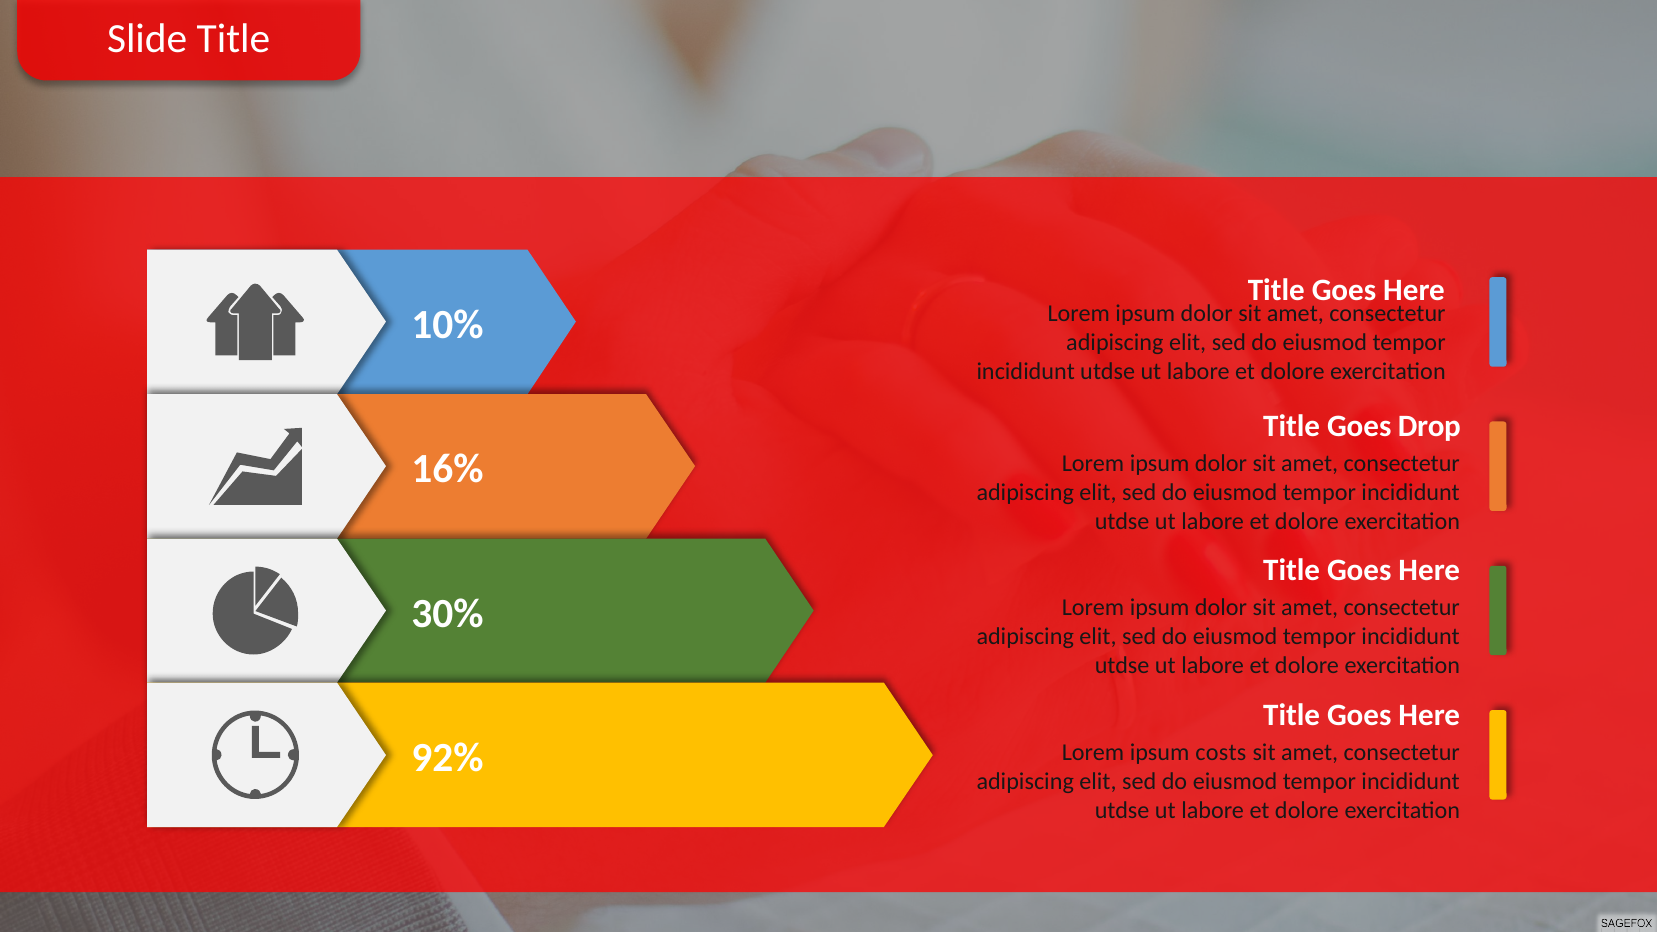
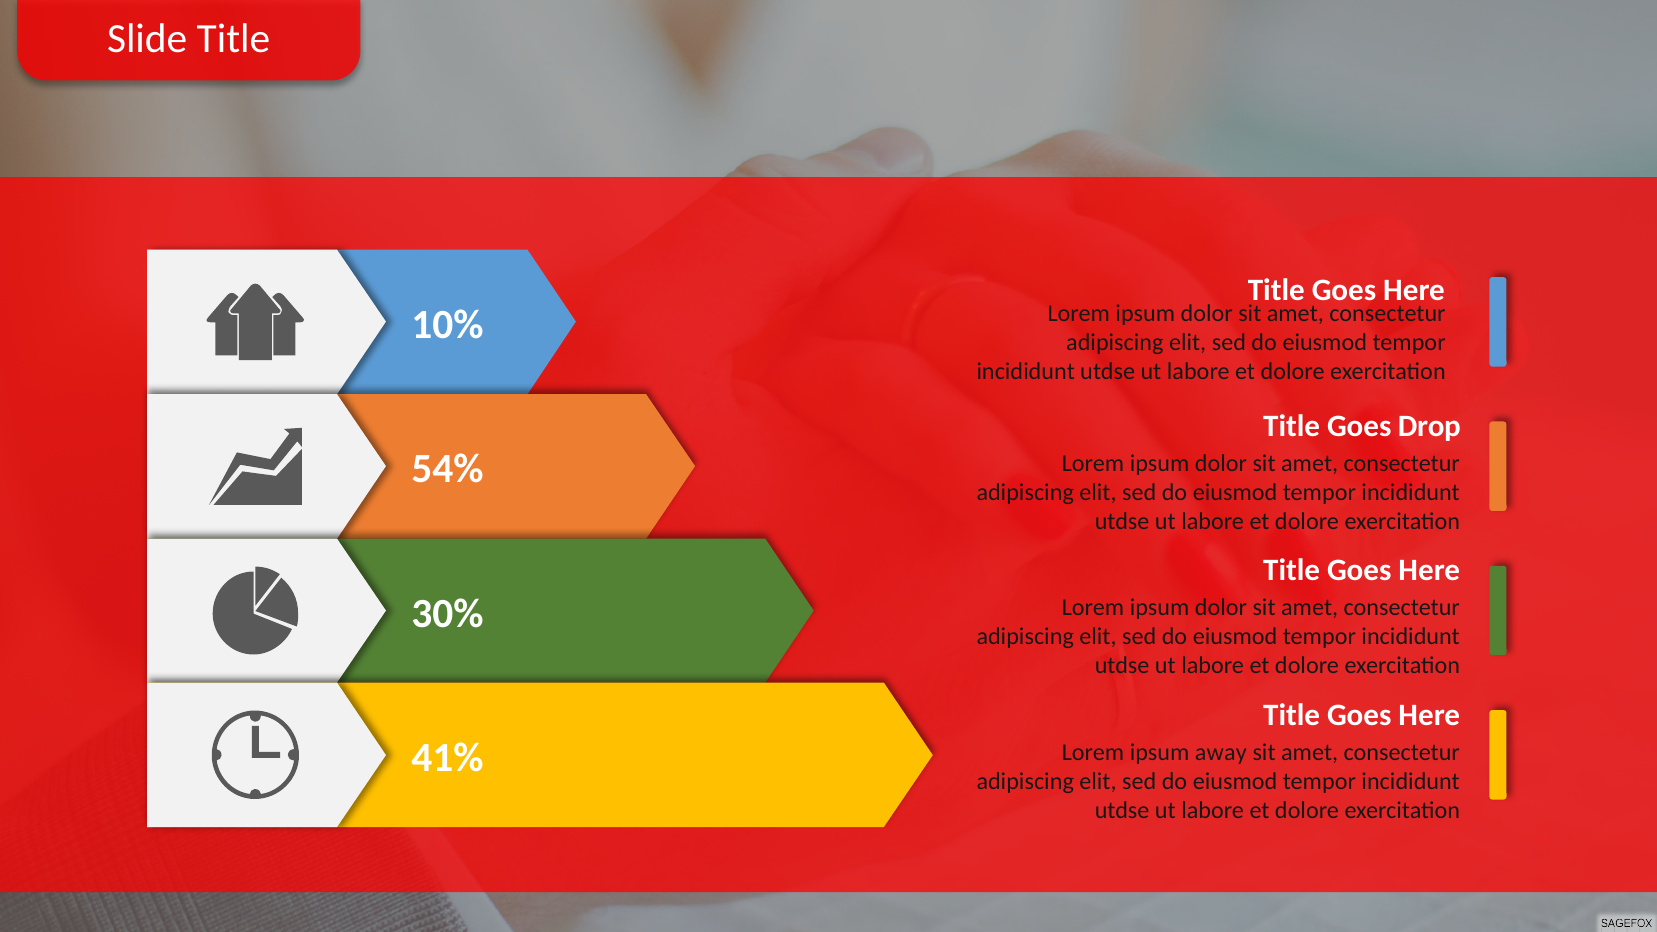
16%: 16% -> 54% (448, 469)
92%: 92% -> 41% (448, 758)
costs: costs -> away (1221, 752)
